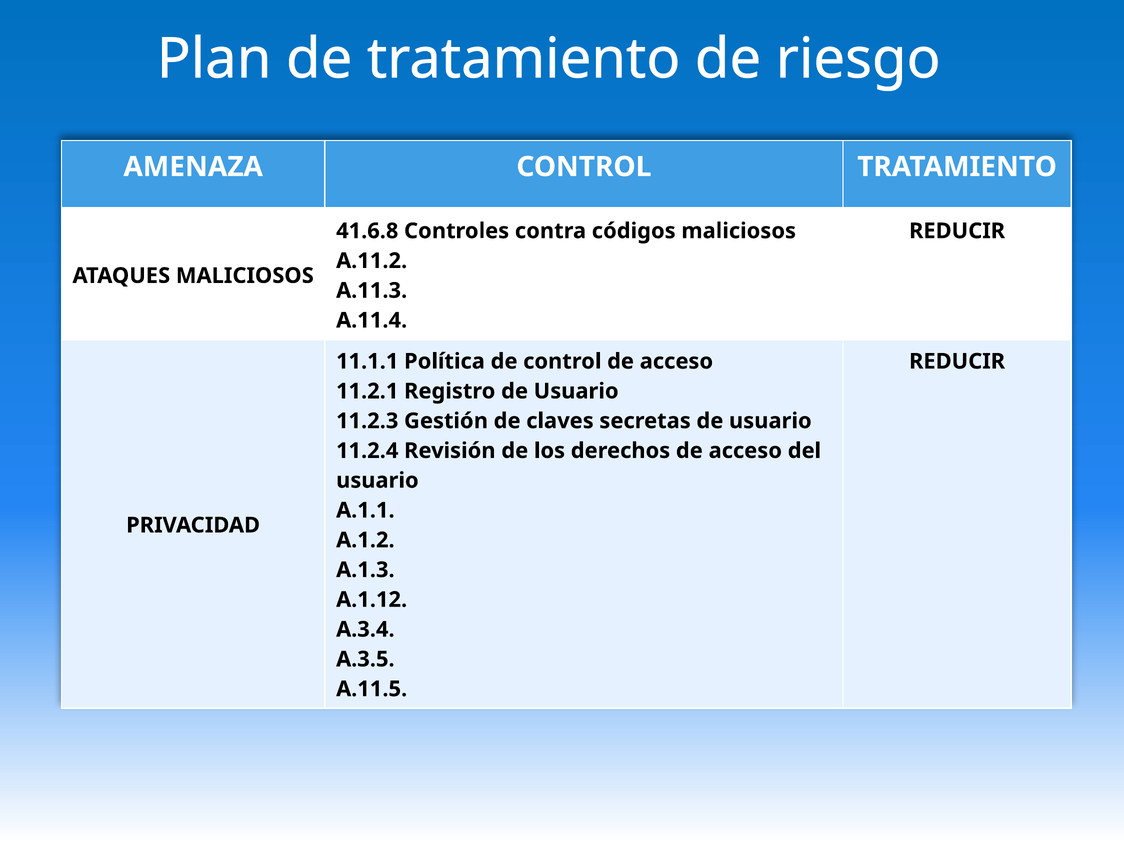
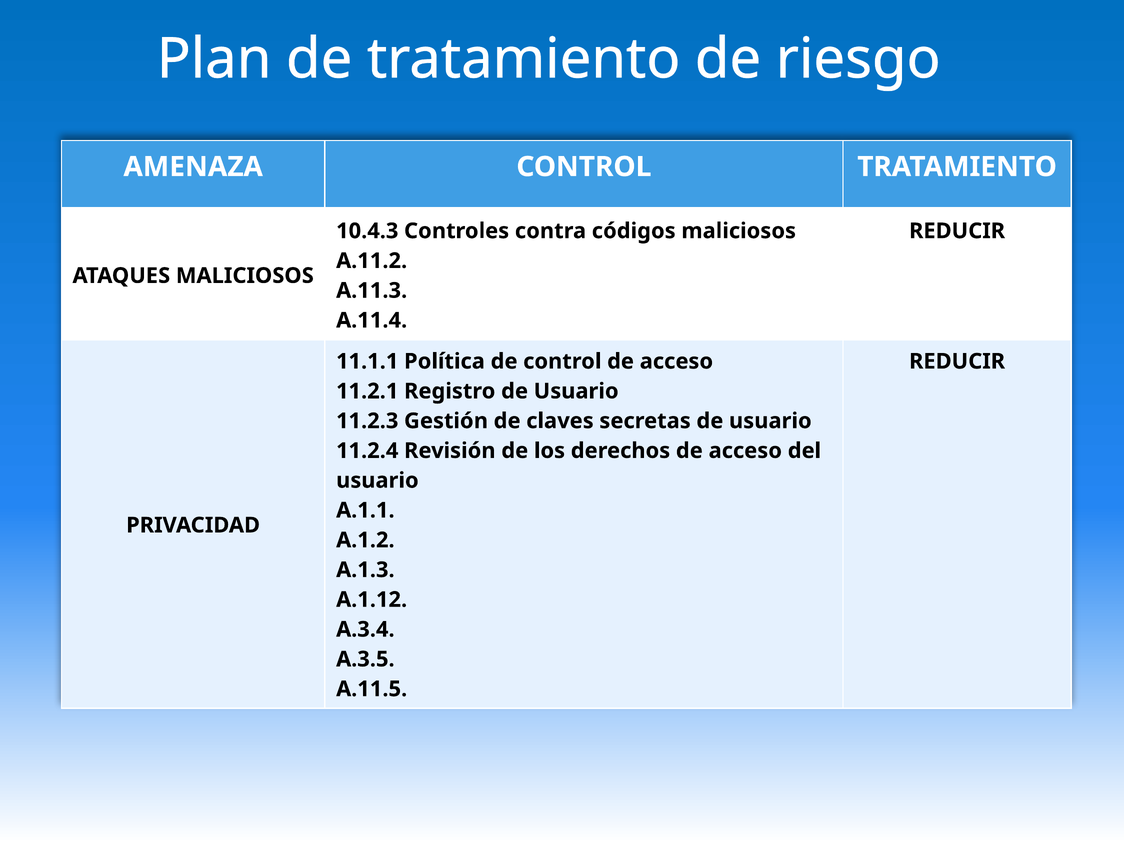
41.6.8: 41.6.8 -> 10.4.3 (367, 231)
